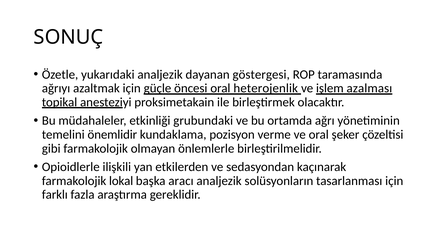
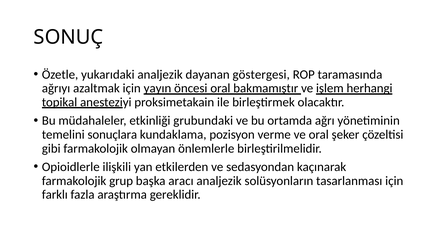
güçle: güçle -> yayın (157, 88)
heterojenlik: heterojenlik -> bakmamıştır (266, 88)
azalması: azalması -> herhangi (369, 88)
önemlidir: önemlidir -> sonuçlara (112, 135)
lokal: lokal -> grup (121, 181)
